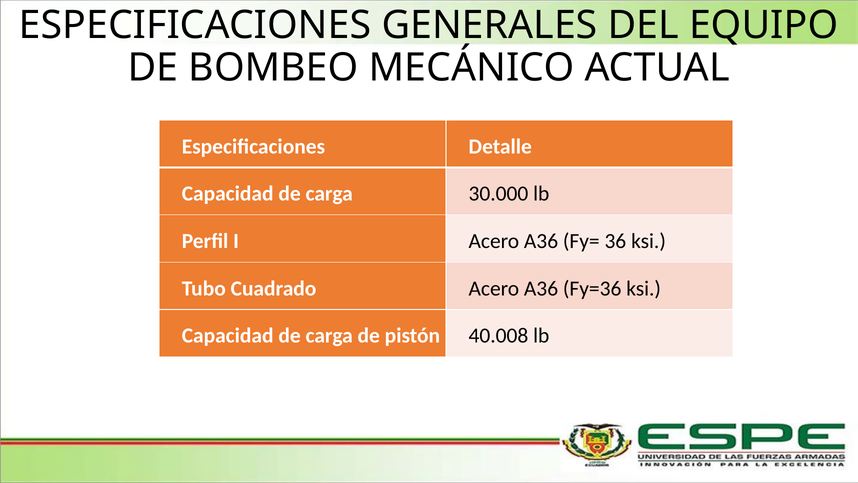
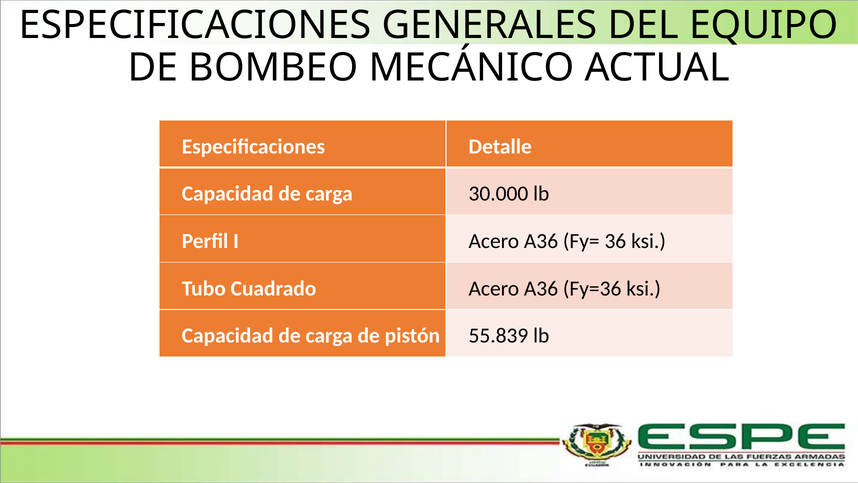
40.008: 40.008 -> 55.839 (498, 336)
